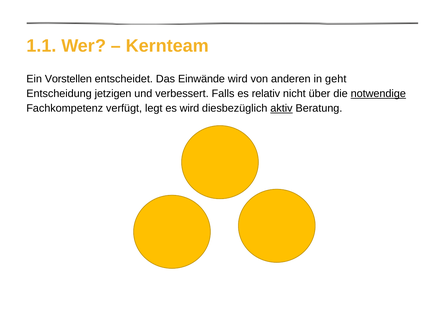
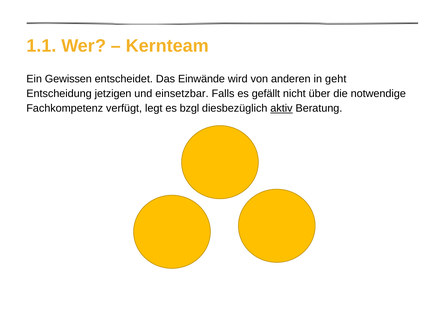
Vorstellen: Vorstellen -> Gewissen (68, 79)
verbessert: verbessert -> einsetzbar (182, 94)
relativ: relativ -> gefällt (266, 94)
notwendige underline: present -> none (378, 94)
es wird: wird -> bzgl (189, 108)
